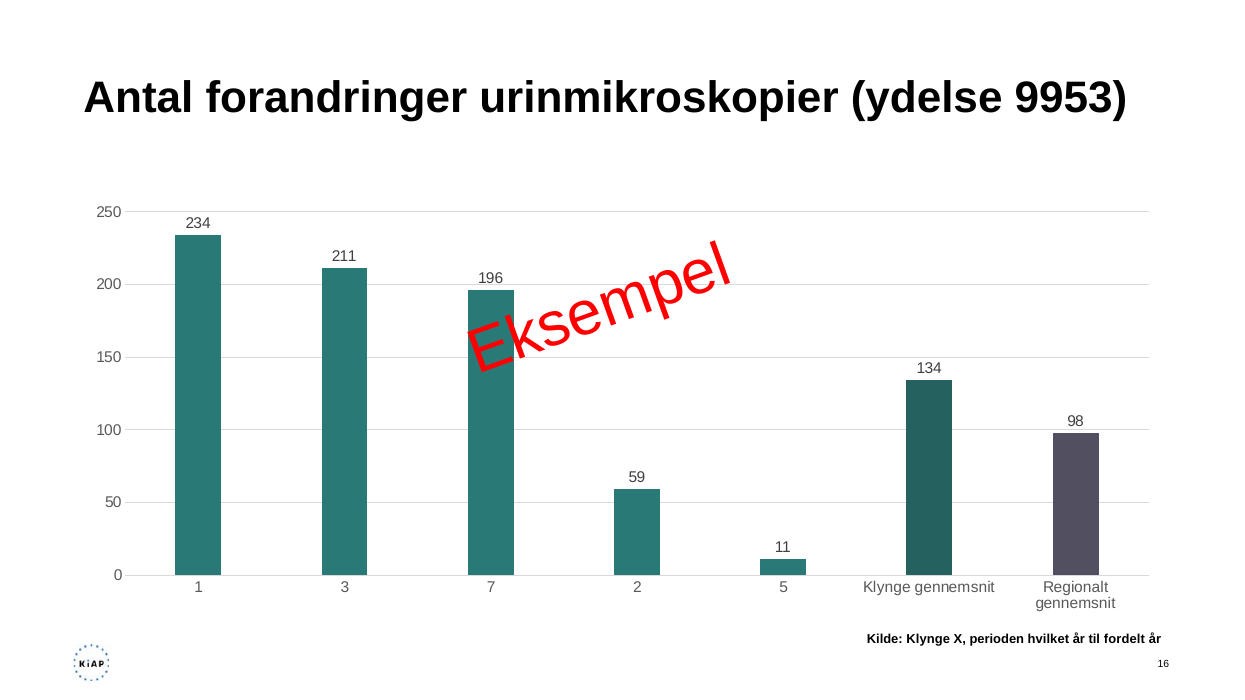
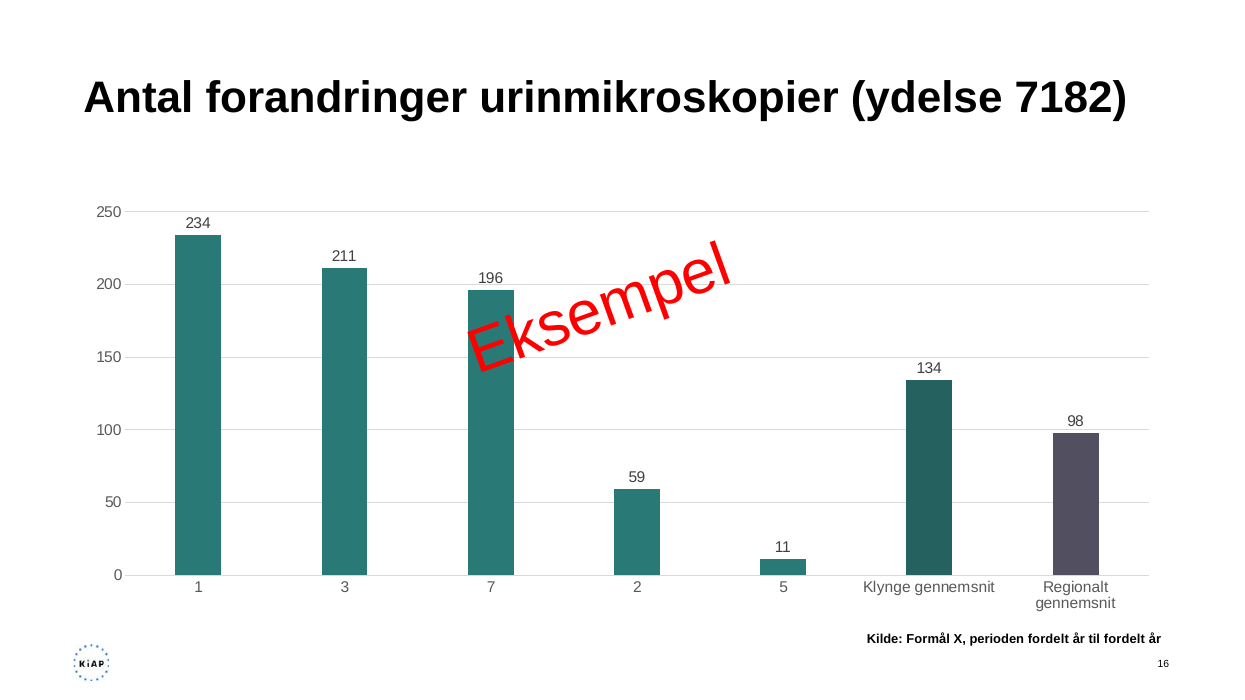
9953: 9953 -> 7182 (1071, 98)
Kilde Klynge: Klynge -> Formål (928, 639)
perioden hvilket: hvilket -> fordelt (1048, 639)
